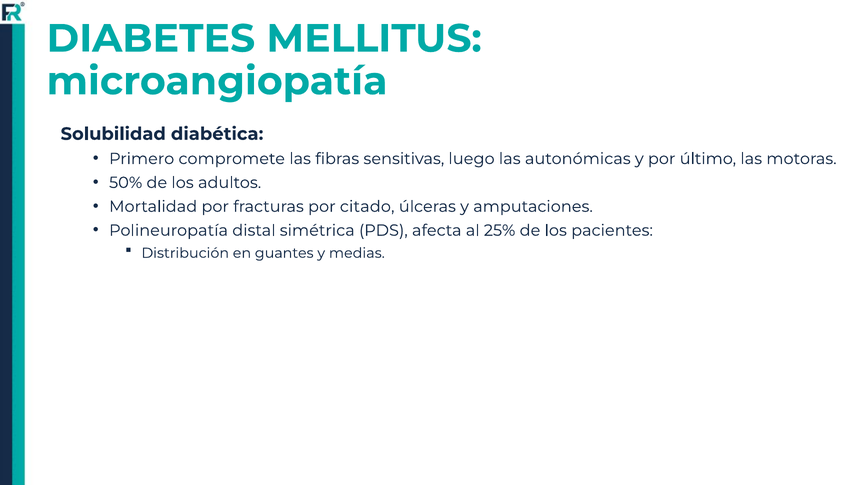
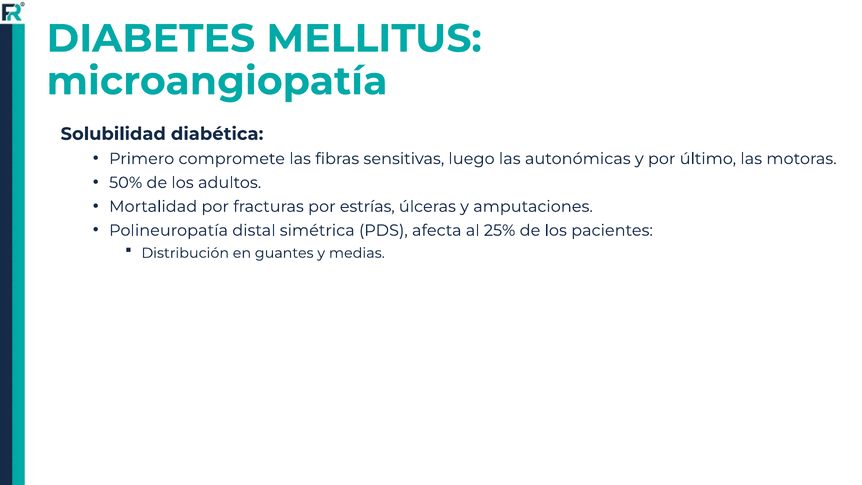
citado: citado -> estrías (367, 206)
